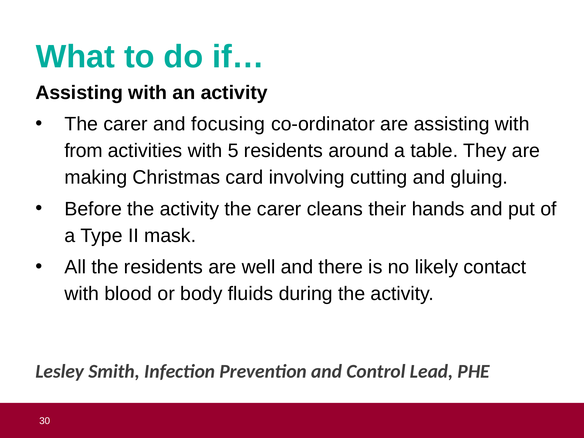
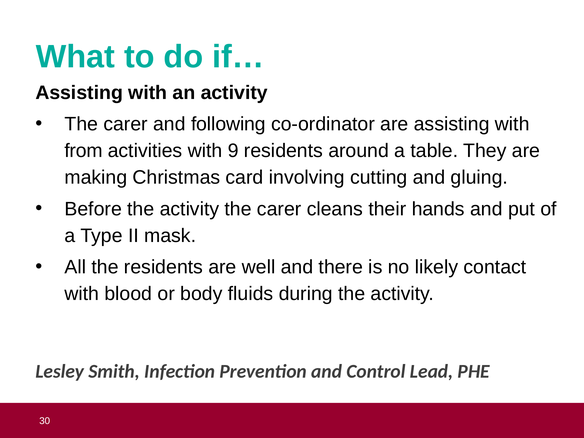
focusing: focusing -> following (228, 124)
5: 5 -> 9 (233, 151)
